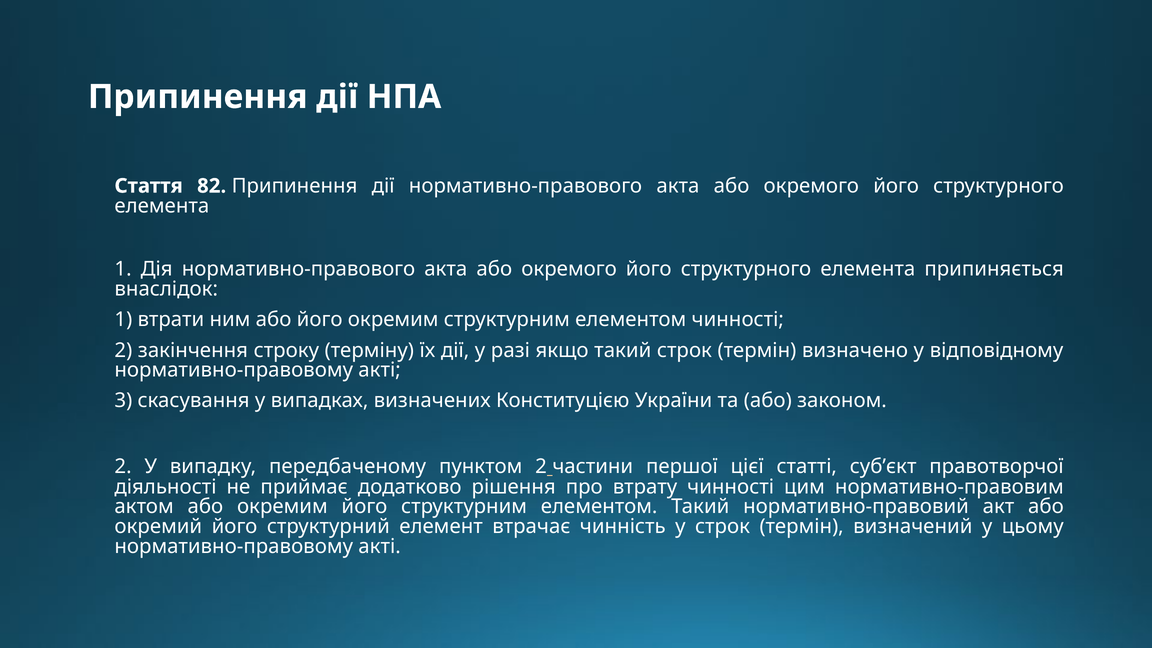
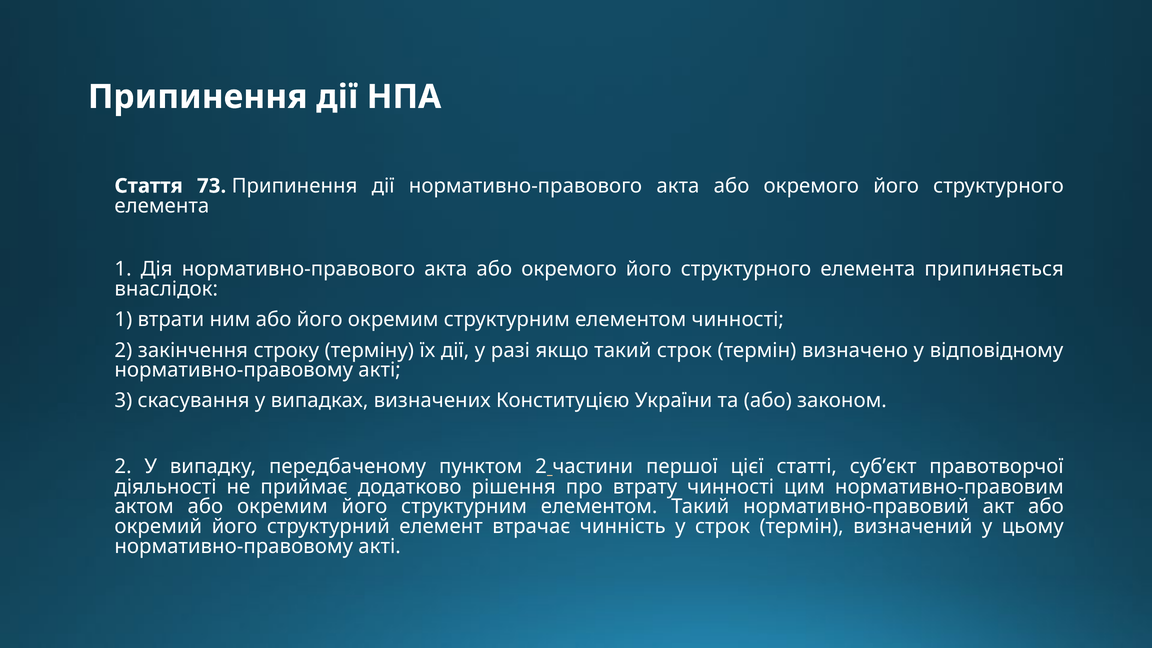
82: 82 -> 73 (212, 186)
